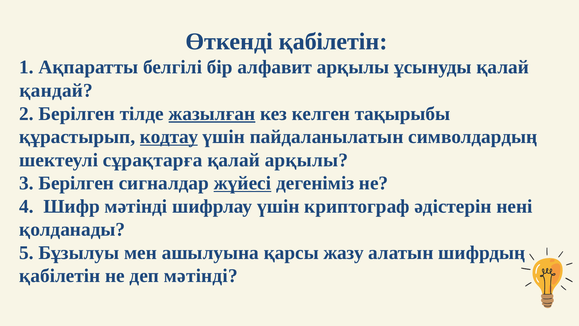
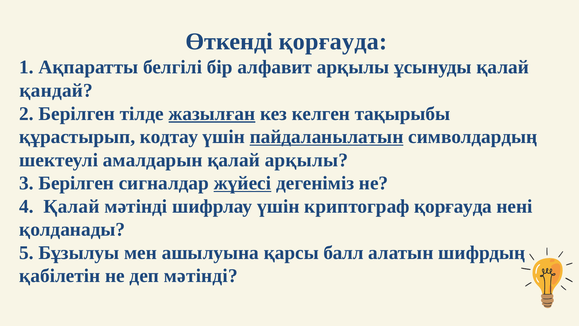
Өткенді қабілетін: қабілетін -> қорғауда (333, 41)
кодтау underline: present -> none (169, 137)
пайдаланылатын underline: none -> present (327, 137)
сұрақтарға: сұрақтарға -> амалдарын (153, 160)
4 Шифр: Шифр -> Қалай (71, 206)
криптограф әдістерін: әдістерін -> қорғауда (453, 206)
жазу: жазу -> балл (344, 252)
